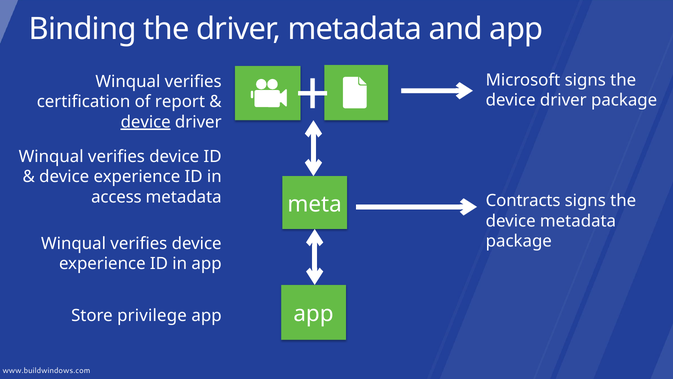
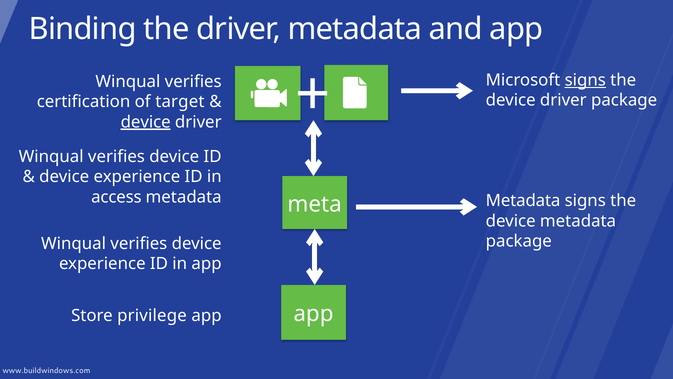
signs underline: none -> present (585, 80)
report: report -> target (180, 102)
Contracts: Contracts -> Metadata (523, 201)
